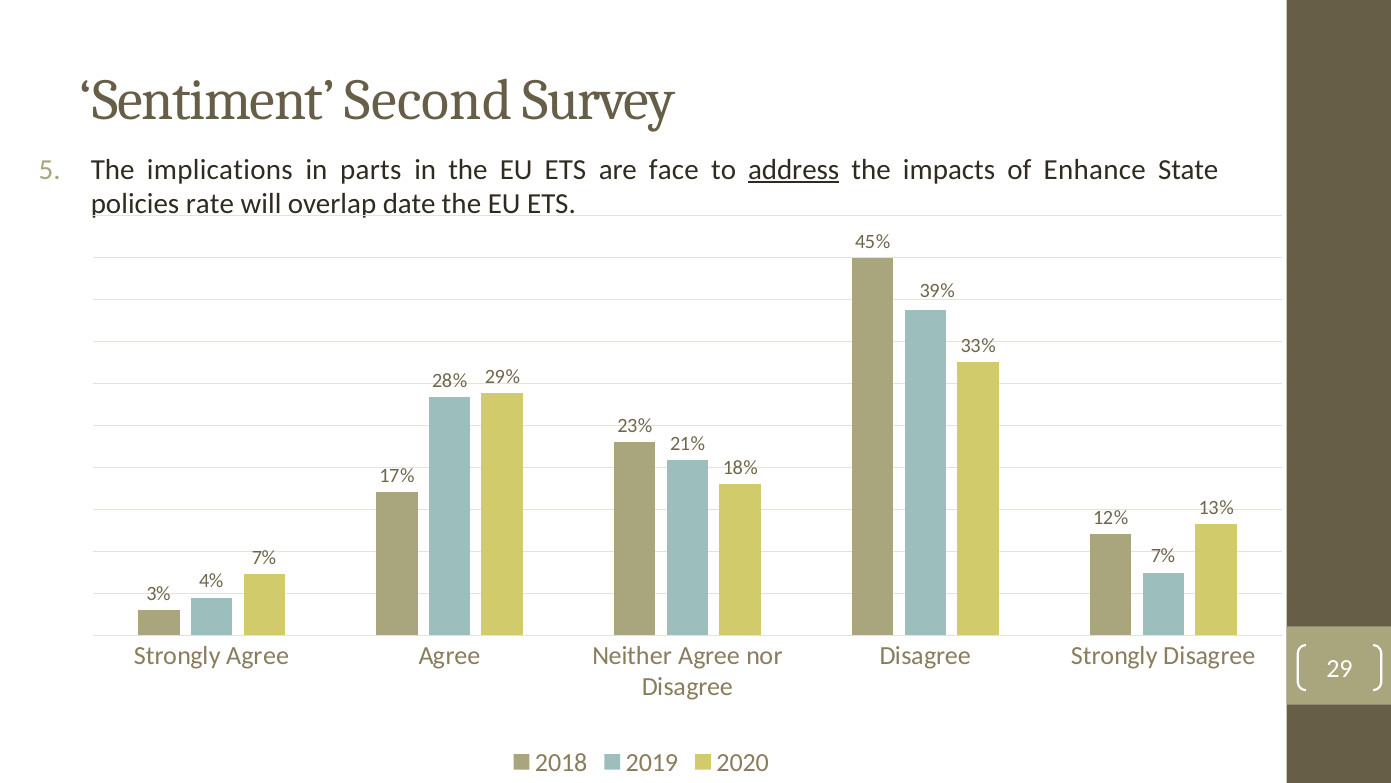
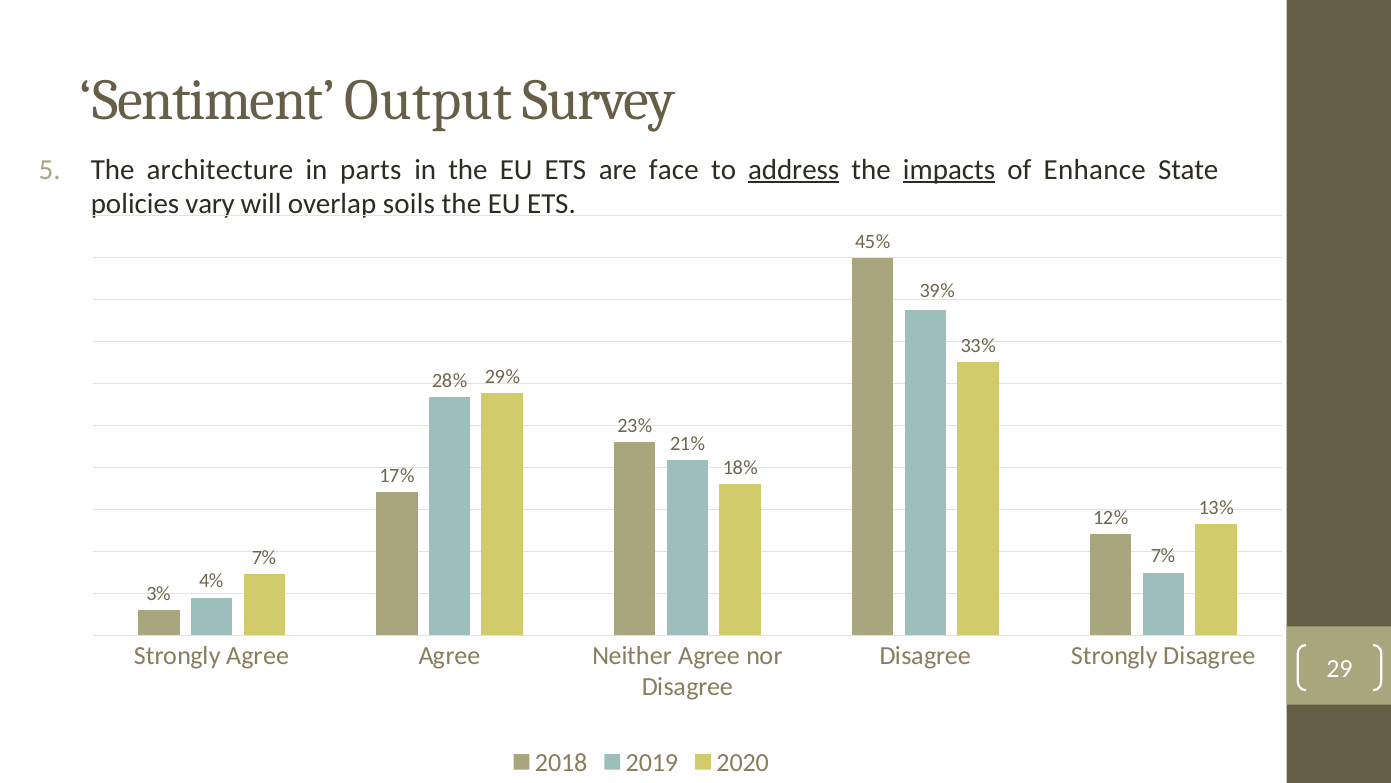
Second: Second -> Output (429, 101)
implications: implications -> architecture (220, 169)
impacts underline: none -> present (949, 169)
rate: rate -> vary (210, 204)
date: date -> soils (409, 204)
